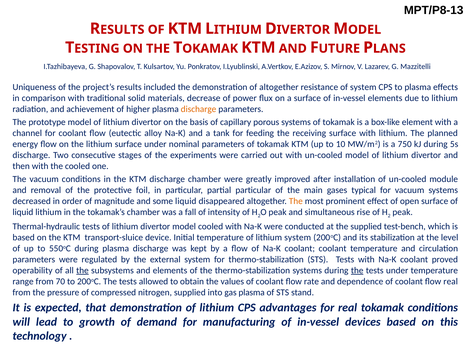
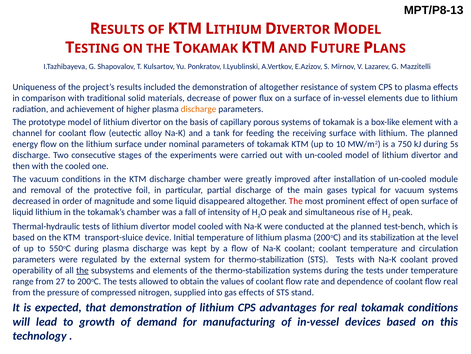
partial particular: particular -> discharge (253, 190)
The colour: orange -> red (296, 201)
at the supplied: supplied -> planned (366, 226)
lithium system: system -> plasma (298, 237)
the underline: present -> none (357, 270)
70: 70 -> 27 (60, 281)
gas plasma: plasma -> effects (252, 292)
